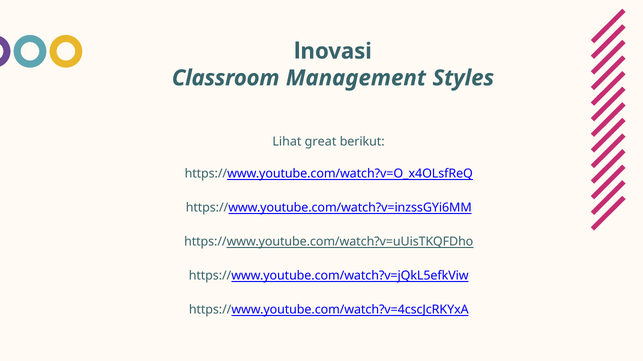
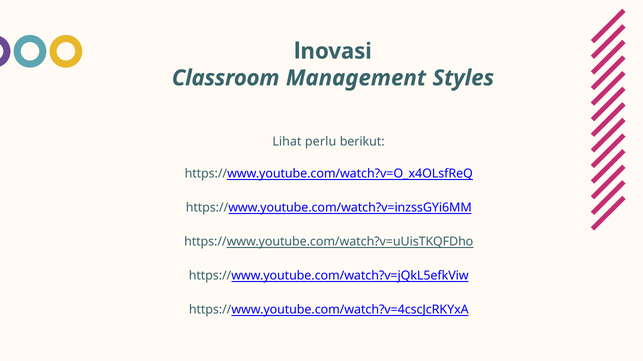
great: great -> perlu (321, 142)
